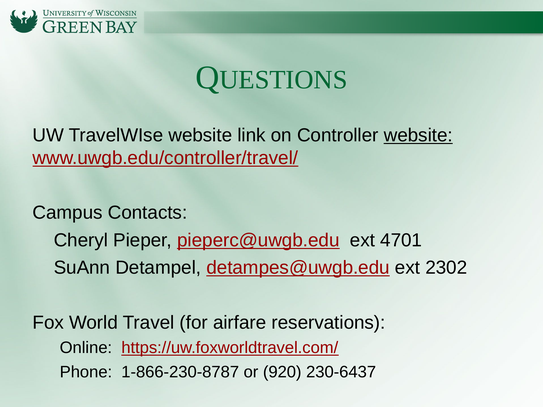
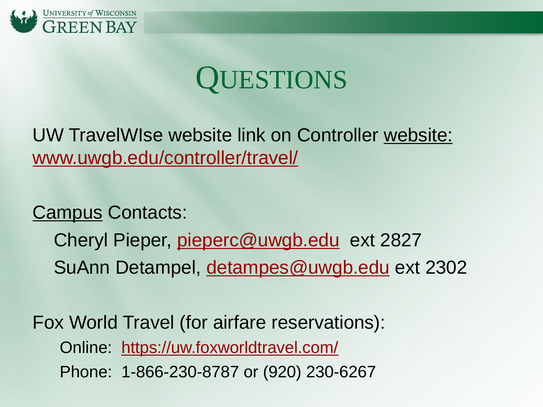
Campus underline: none -> present (68, 213)
4701: 4701 -> 2827 (401, 240)
230-6437: 230-6437 -> 230-6267 (341, 372)
